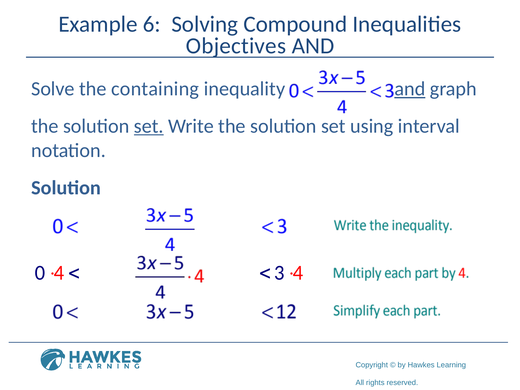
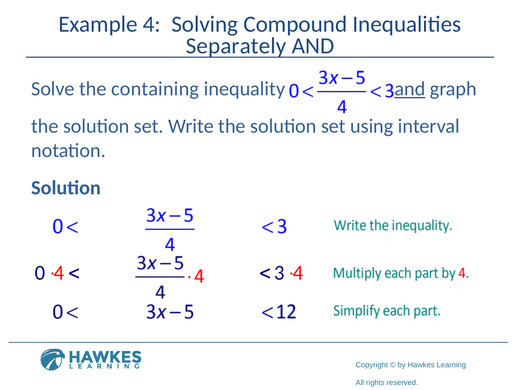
Example 6: 6 -> 4 (152, 24)
Objectives: Objectives -> Separately (236, 46)
set underline: present -> none (149, 126)
